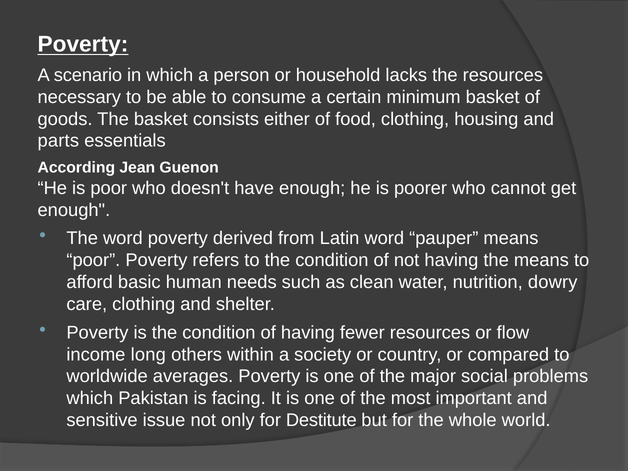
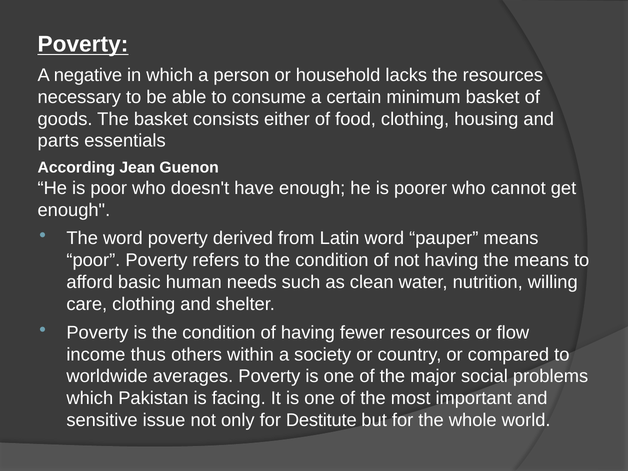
scenario: scenario -> negative (88, 75)
dowry: dowry -> willing (553, 282)
long: long -> thus (148, 354)
